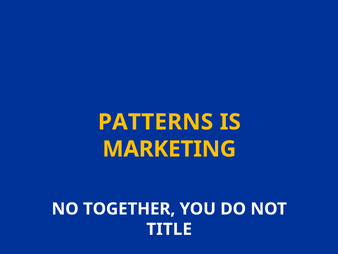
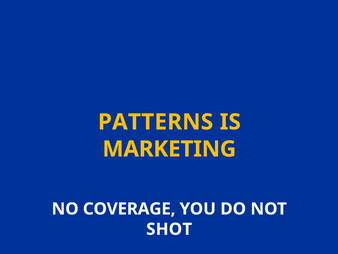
TOGETHER: TOGETHER -> COVERAGE (129, 208)
TITLE: TITLE -> SHOT (169, 229)
